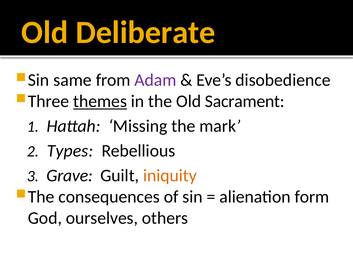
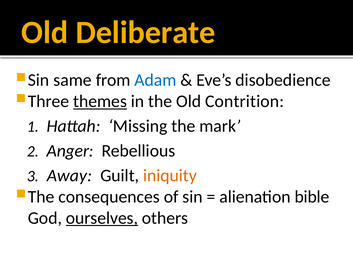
Adam colour: purple -> blue (155, 80)
Sacrament: Sacrament -> Contrition (245, 101)
Types: Types -> Anger (70, 151)
Grave: Grave -> Away (69, 175)
form: form -> bible (312, 197)
ourselves underline: none -> present (102, 218)
